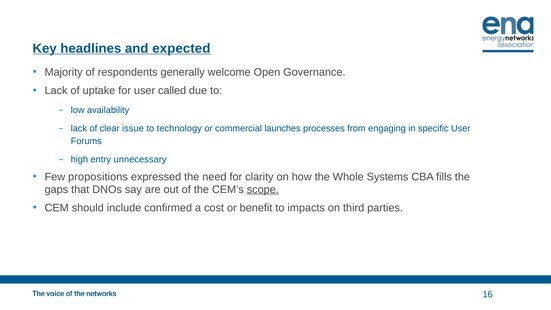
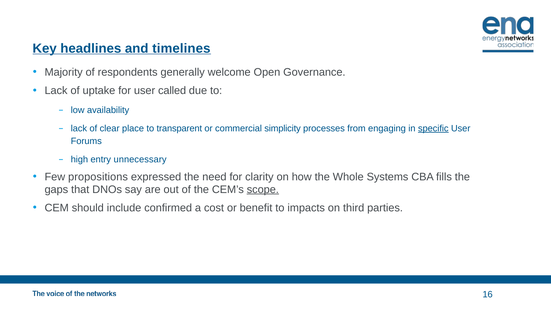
expected: expected -> timelines (181, 48)
issue: issue -> place (133, 128)
technology: technology -> transparent (179, 128)
launches: launches -> simplicity (283, 128)
specific underline: none -> present (433, 128)
